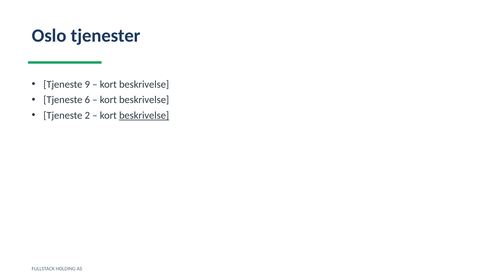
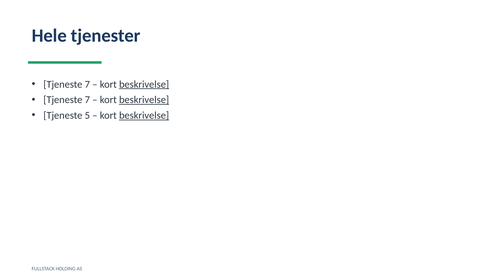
Oslo: Oslo -> Hele (49, 36)
9: 9 -> 7 (87, 84)
beskrivelse underline: none -> present (144, 84)
6: 6 -> 7 (87, 100)
beskrivelse underline: none -> present (144, 100)
2: 2 -> 5 (87, 115)
